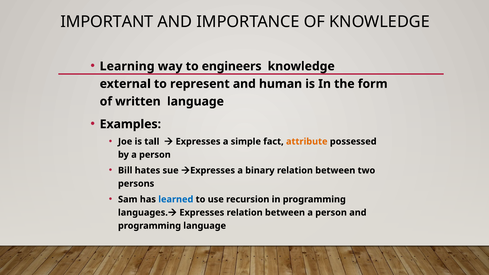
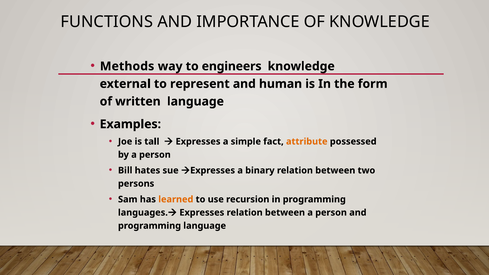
IMPORTANT: IMPORTANT -> FUNCTIONS (107, 22)
Learning: Learning -> Methods (127, 66)
learned colour: blue -> orange (176, 199)
